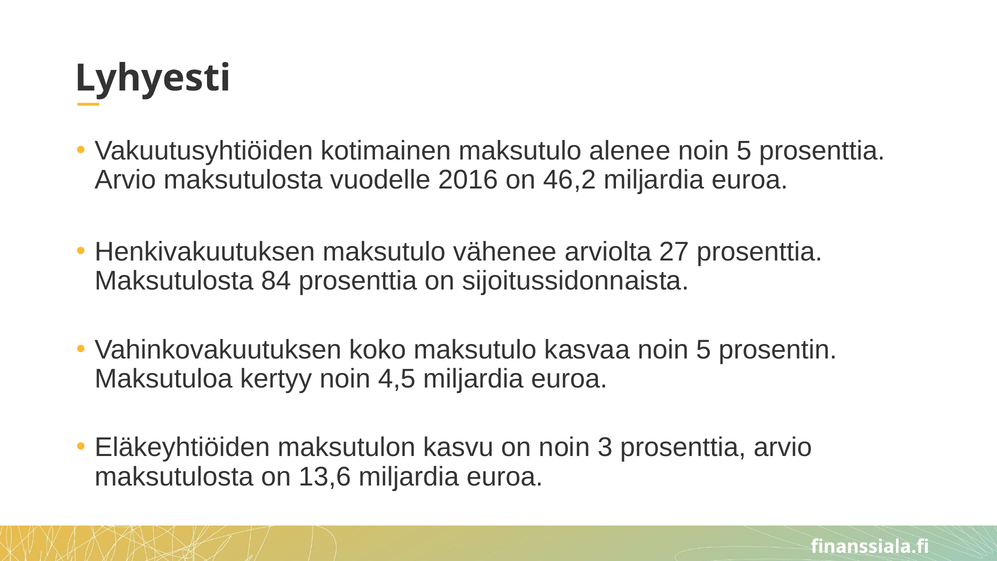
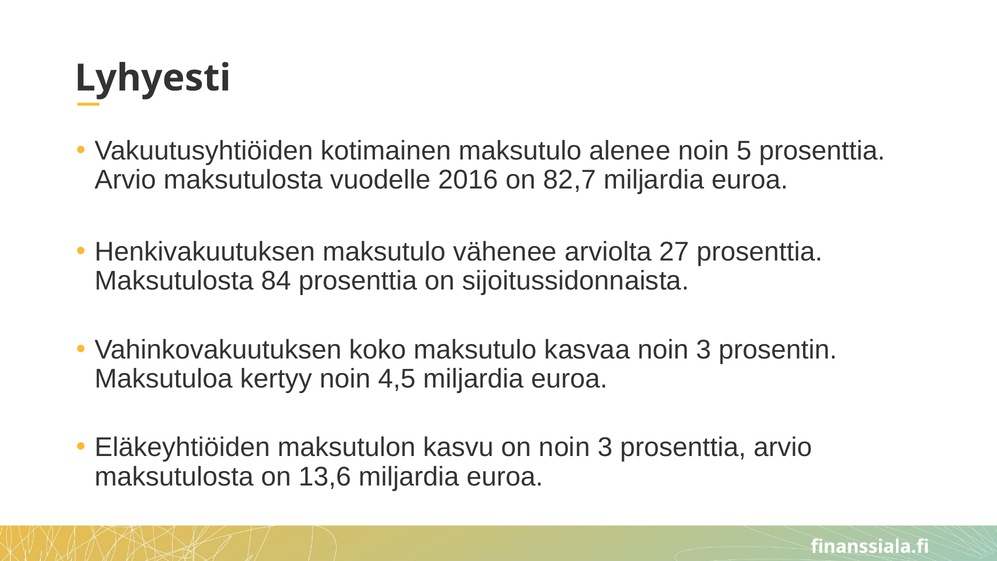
46,2: 46,2 -> 82,7 (570, 180)
kasvaa noin 5: 5 -> 3 (704, 350)
